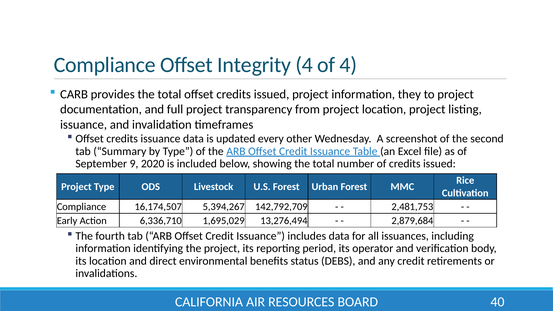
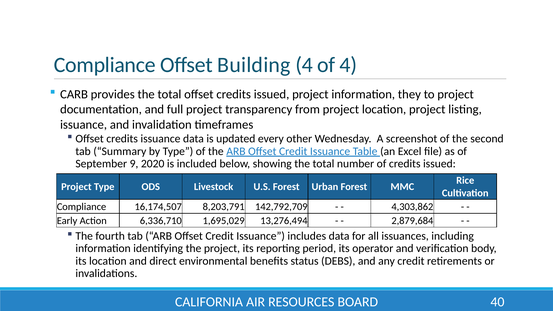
Integrity: Integrity -> Building (254, 65)
5,394,267: 5,394,267 -> 8,203,791 (224, 207)
2,481,753: 2,481,753 -> 4,303,862 (412, 207)
